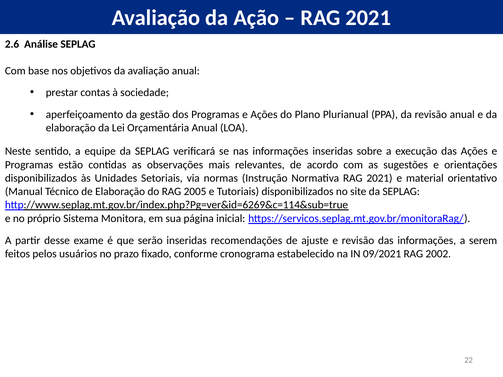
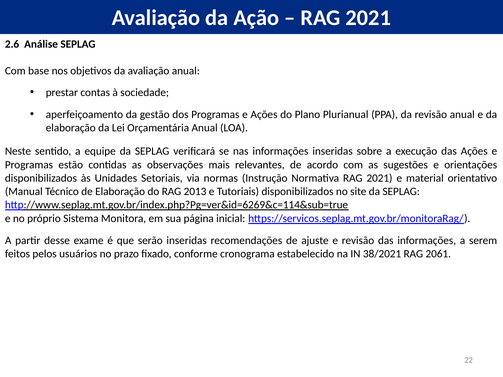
2005: 2005 -> 2013 (195, 192)
09/2021: 09/2021 -> 38/2021 (382, 254)
2002: 2002 -> 2061 (438, 254)
